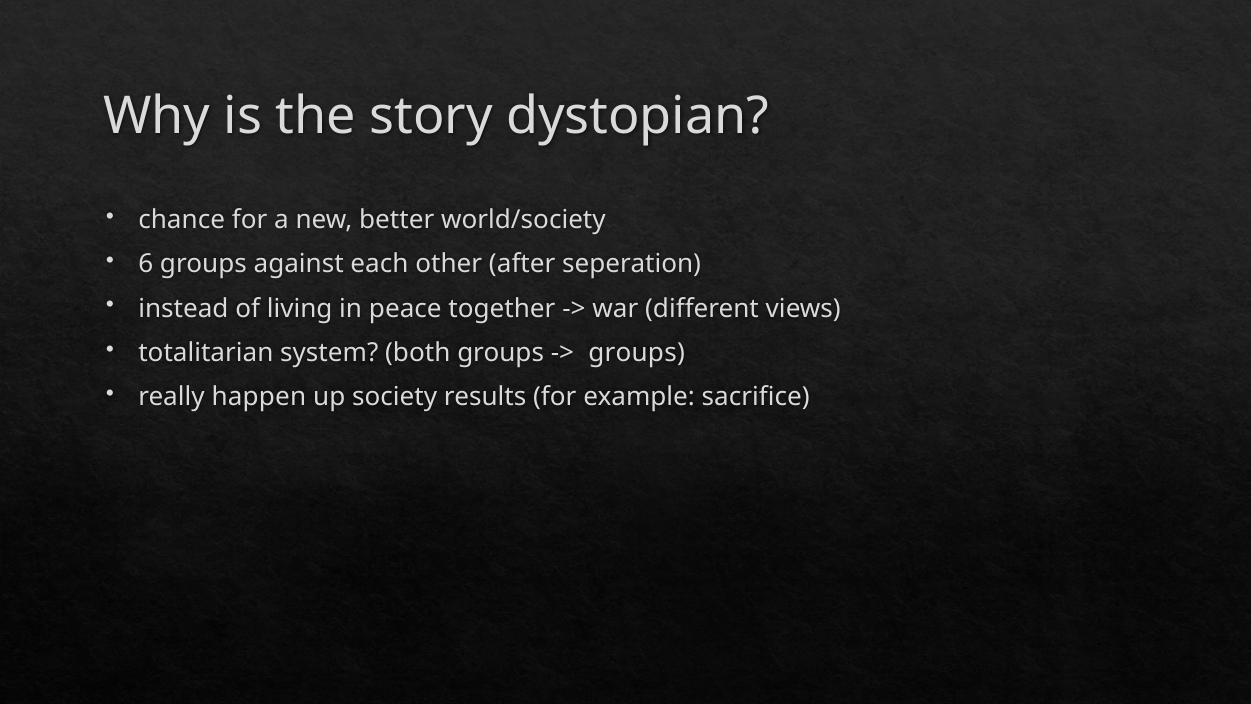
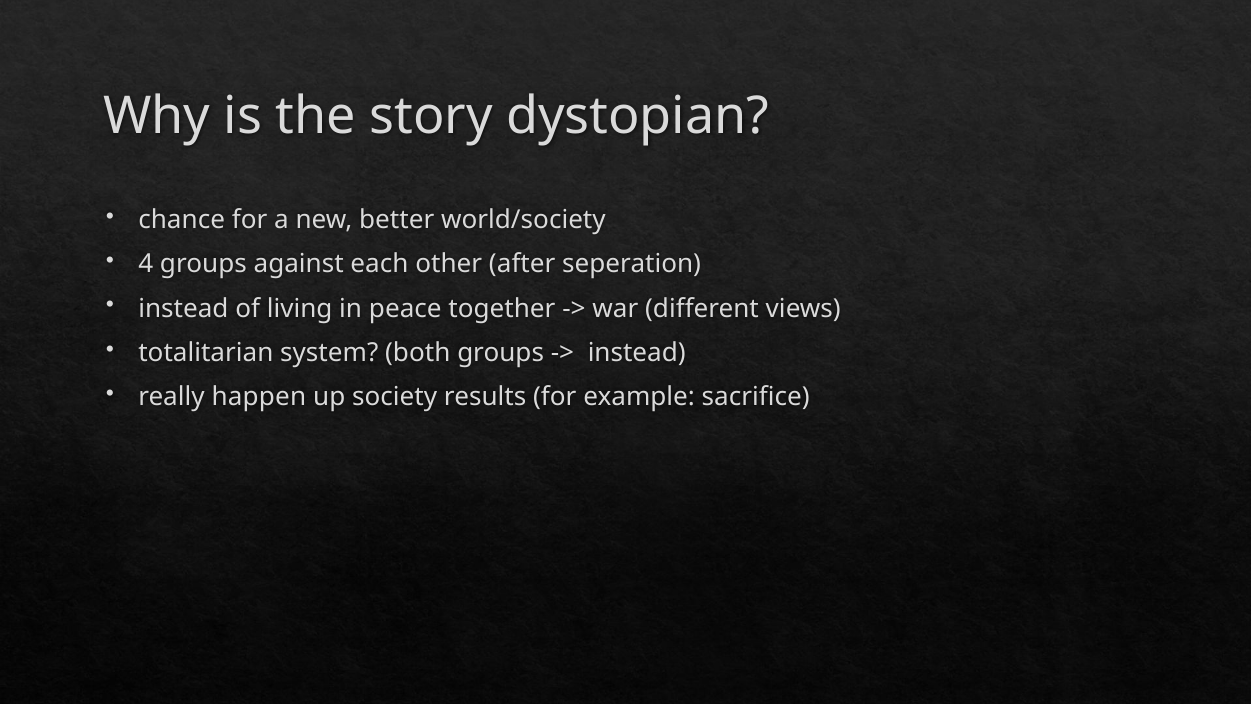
6: 6 -> 4 (146, 264)
groups: groups -> instead (637, 353)
